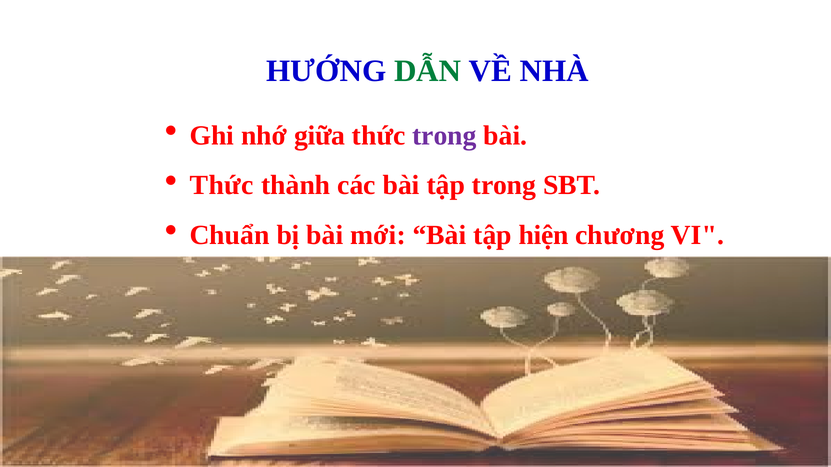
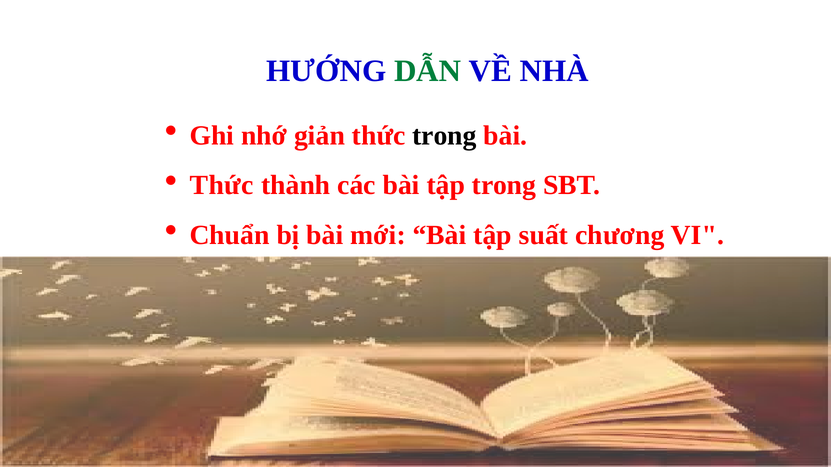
giữa: giữa -> giản (320, 136)
trong colour: purple -> black (444, 136)
hiện: hiện -> suất (543, 235)
